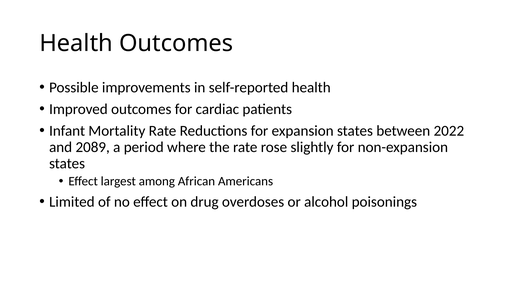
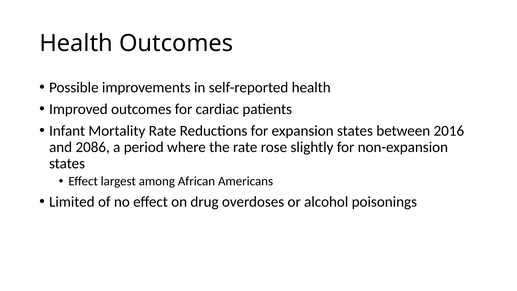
2022: 2022 -> 2016 (449, 131)
2089: 2089 -> 2086 (93, 147)
